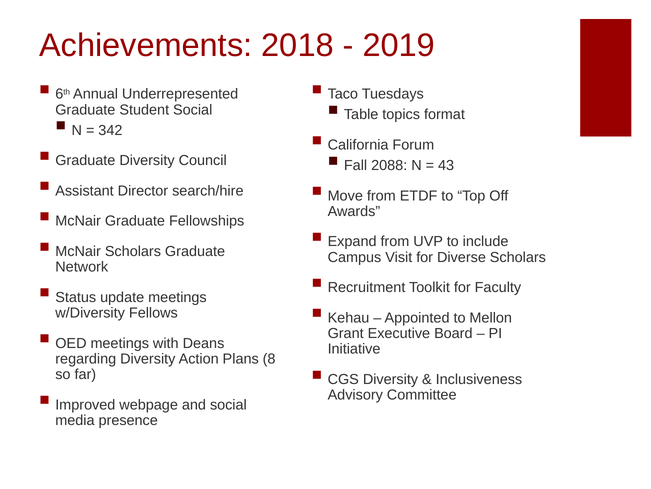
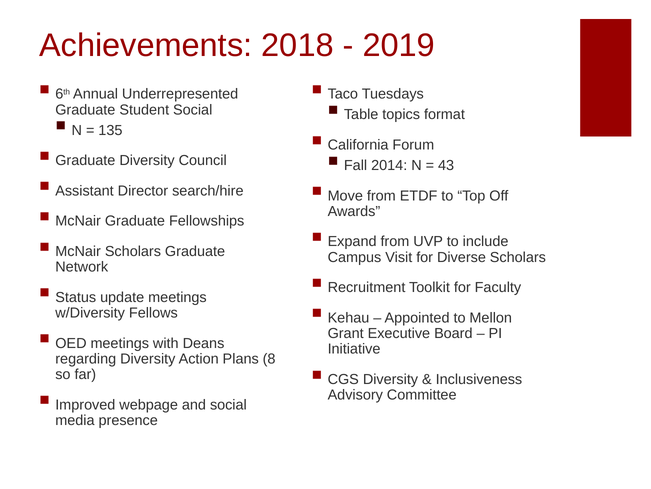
342: 342 -> 135 (110, 130)
2088: 2088 -> 2014 (389, 165)
